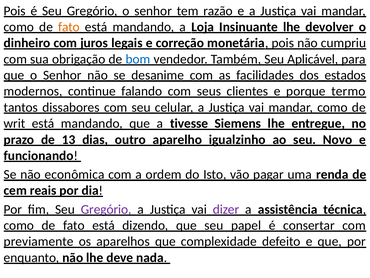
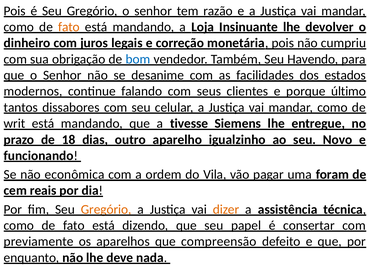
Aplicável: Aplicável -> Havendo (313, 59)
termo: termo -> último (348, 91)
13: 13 -> 18 (69, 139)
Isto: Isto -> Vila (215, 174)
renda: renda -> foram (332, 174)
Gregório colour: purple -> orange (106, 209)
dizer colour: purple -> orange (226, 209)
complexidade: complexidade -> compreensão (219, 241)
